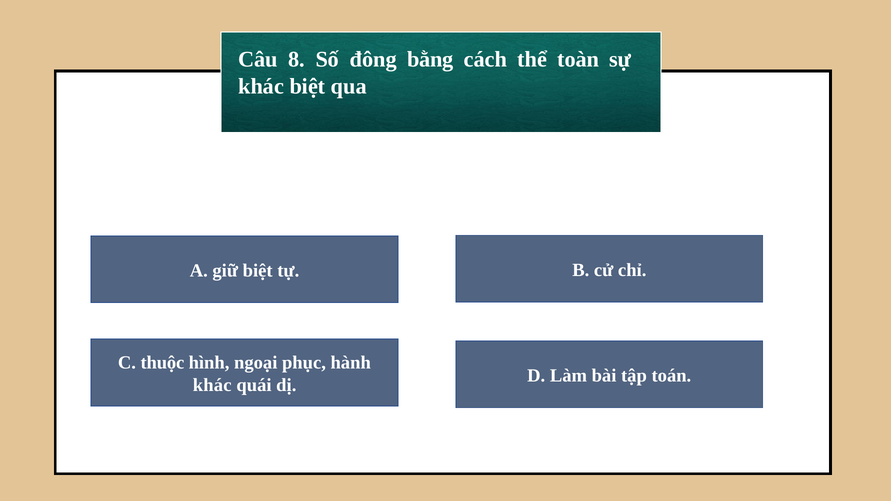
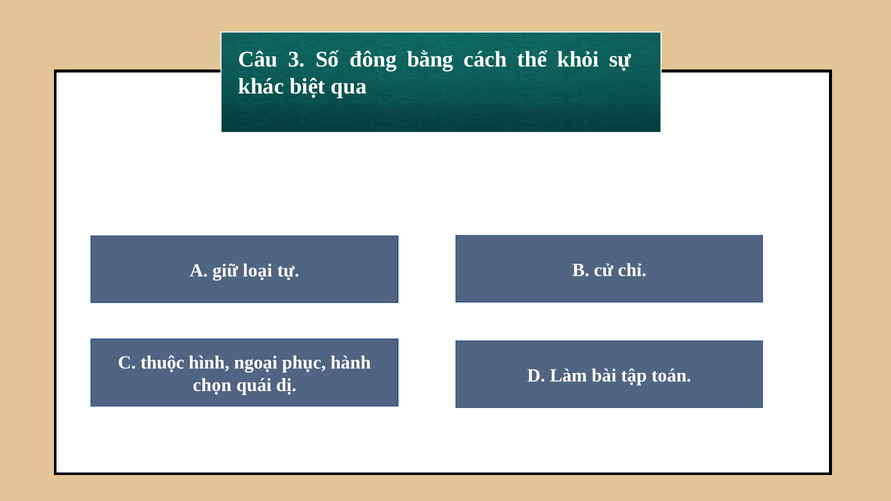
8: 8 -> 3 (297, 60)
toàn: toàn -> khỏi (578, 60)
giữ biệt: biệt -> loại (258, 271)
khác: khác -> chọn (212, 385)
